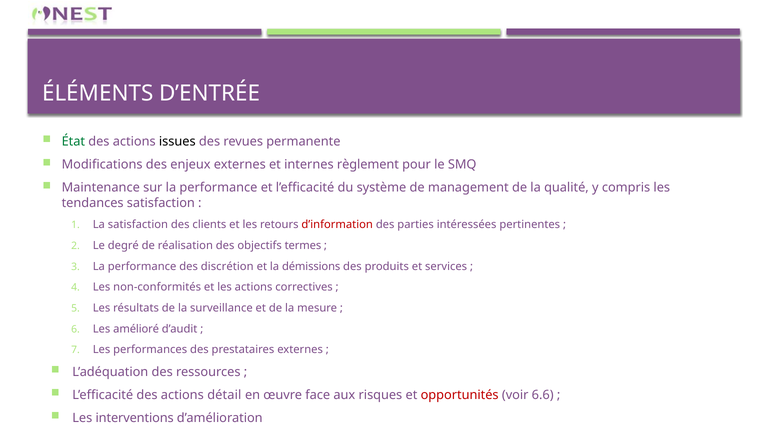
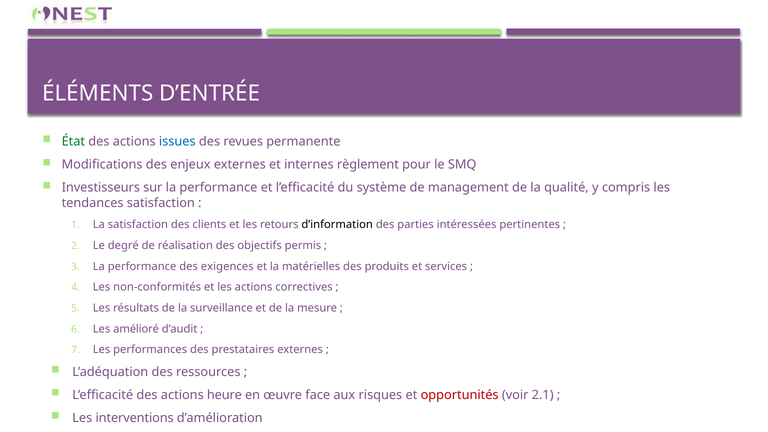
issues colour: black -> blue (177, 142)
Maintenance: Maintenance -> Investisseurs (101, 188)
d’information colour: red -> black (337, 225)
termes: termes -> permis (303, 246)
discrétion: discrétion -> exigences (227, 266)
démissions: démissions -> matérielles (311, 266)
détail: détail -> heure (224, 395)
6.6: 6.6 -> 2.1 (543, 395)
